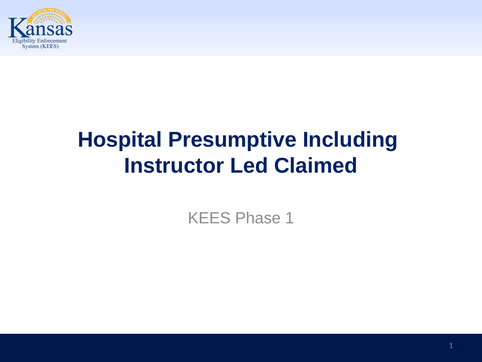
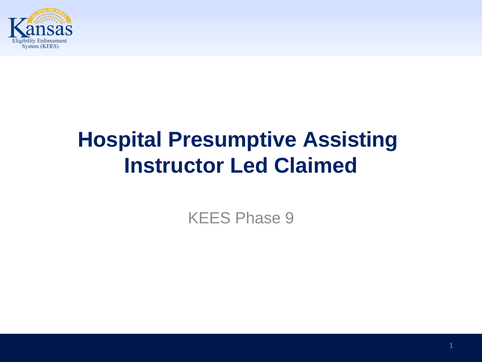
Including: Including -> Assisting (350, 140)
Phase 1: 1 -> 9 (290, 218)
